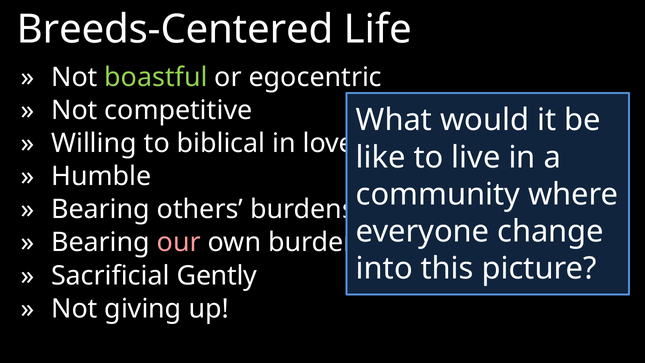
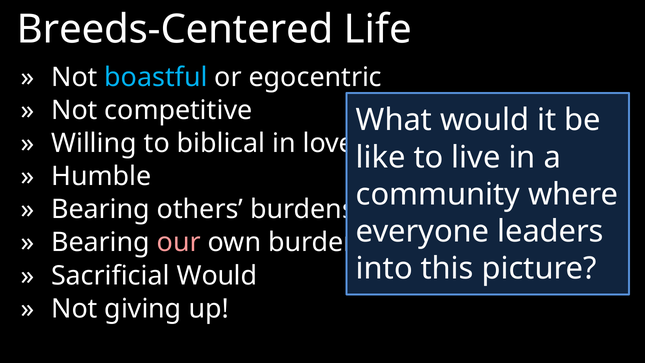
boastful colour: light green -> light blue (156, 77)
change: change -> leaders (550, 231)
Sacrificial Gently: Gently -> Would (217, 276)
